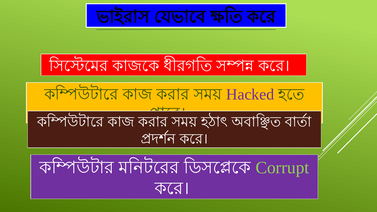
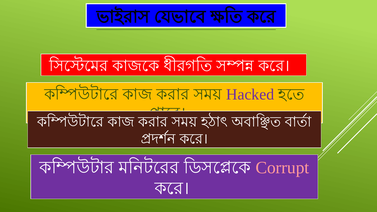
Corrupt colour: light green -> pink (282, 168)
